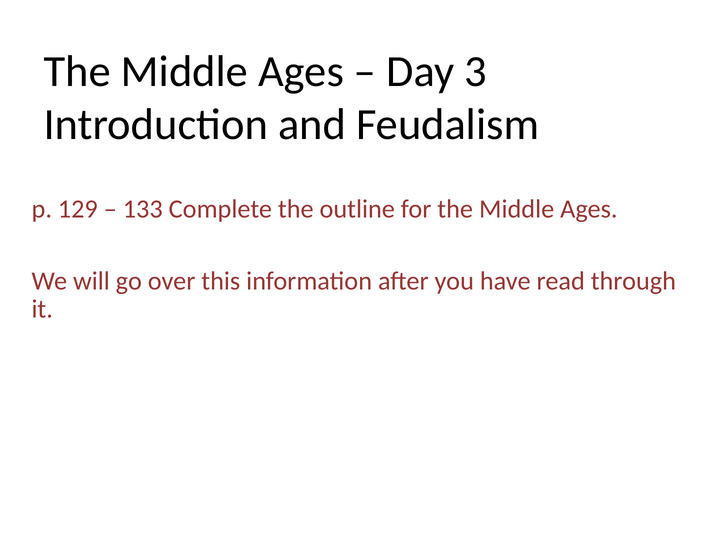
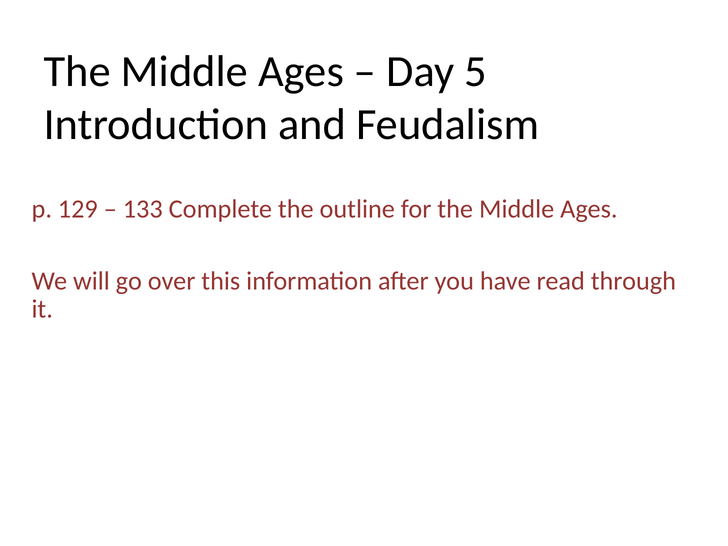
3: 3 -> 5 (475, 71)
